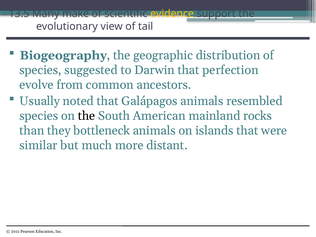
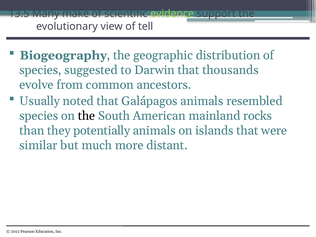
evidence colour: yellow -> light green (172, 14)
tail: tail -> tell (146, 26)
perfection: perfection -> thousands (230, 70)
bottleneck: bottleneck -> potentially (102, 130)
